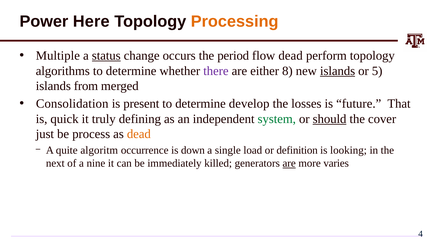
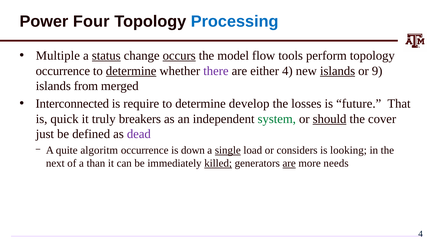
Here: Here -> Four (91, 22)
Processing colour: orange -> blue (235, 22)
occurs underline: none -> present (179, 56)
period: period -> model (233, 56)
flow dead: dead -> tools (291, 56)
algorithms: algorithms -> occurrence (63, 71)
determine underline: none -> present (131, 71)
either 8: 8 -> 4 (287, 71)
5: 5 -> 9 (377, 71)
Consolidation: Consolidation -> Interconnected (72, 104)
present: present -> require (141, 104)
defining: defining -> breakers (140, 119)
process: process -> defined (91, 134)
dead colour: orange -> purple (139, 134)
single underline: none -> present (228, 150)
definition: definition -> considers (297, 150)
nine: nine -> than (96, 163)
killed underline: none -> present (218, 163)
varies: varies -> needs (336, 163)
